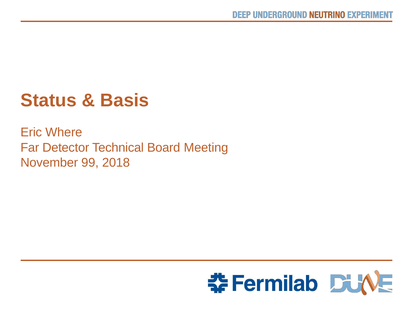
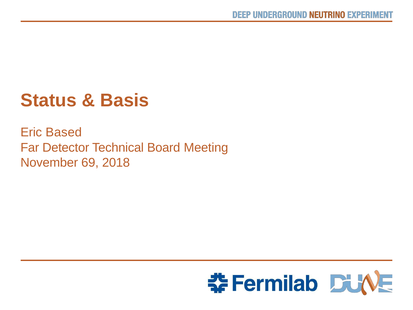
Where: Where -> Based (64, 132)
99: 99 -> 69 (90, 163)
